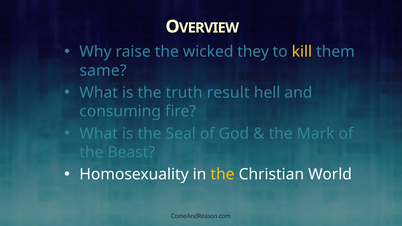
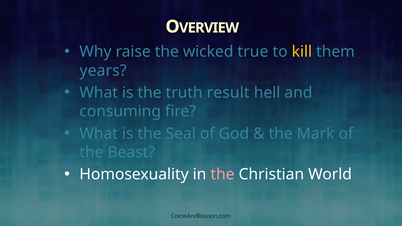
they: they -> true (253, 52)
same: same -> years (103, 71)
the colour: yellow -> pink (223, 175)
